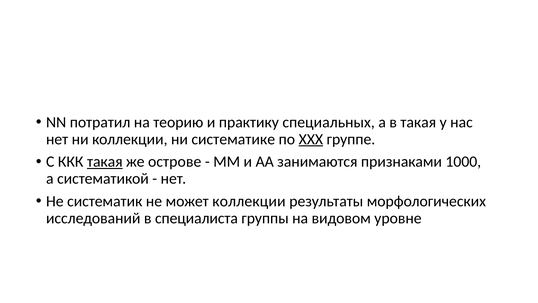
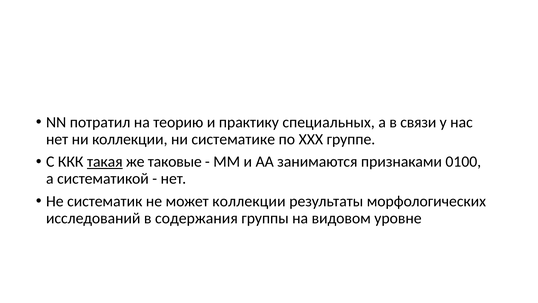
в такая: такая -> связи (418, 122)
XXX underline: present -> none (311, 139)
острове: острове -> таковые (175, 162)
1000: 1000 -> 0100 (463, 162)
специалиста: специалиста -> содержания (196, 218)
